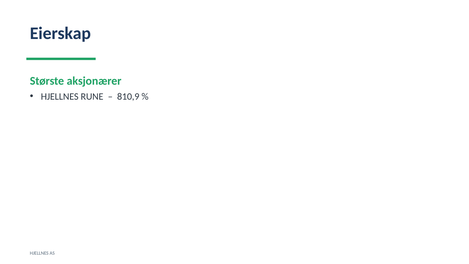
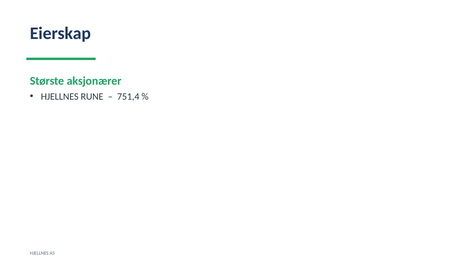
810,9: 810,9 -> 751,4 (128, 96)
